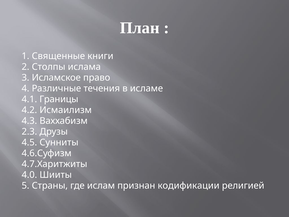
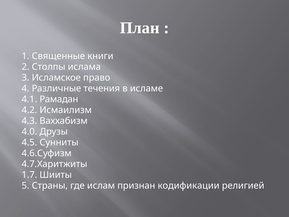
Границы: Границы -> Рамадан (59, 99)
2.3: 2.3 -> 4.0 (29, 131)
4.0: 4.0 -> 1.7 (29, 175)
